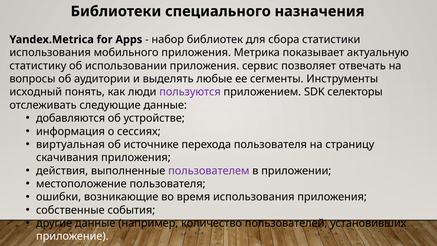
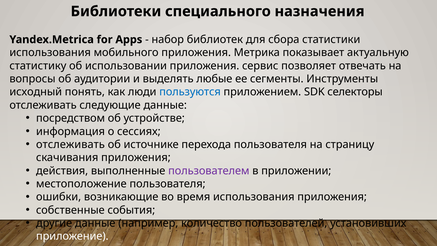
пользуются colour: purple -> blue (190, 92)
добавляются: добавляются -> посредством (71, 118)
виртуальная: виртуальная -> отслеживать (70, 144)
